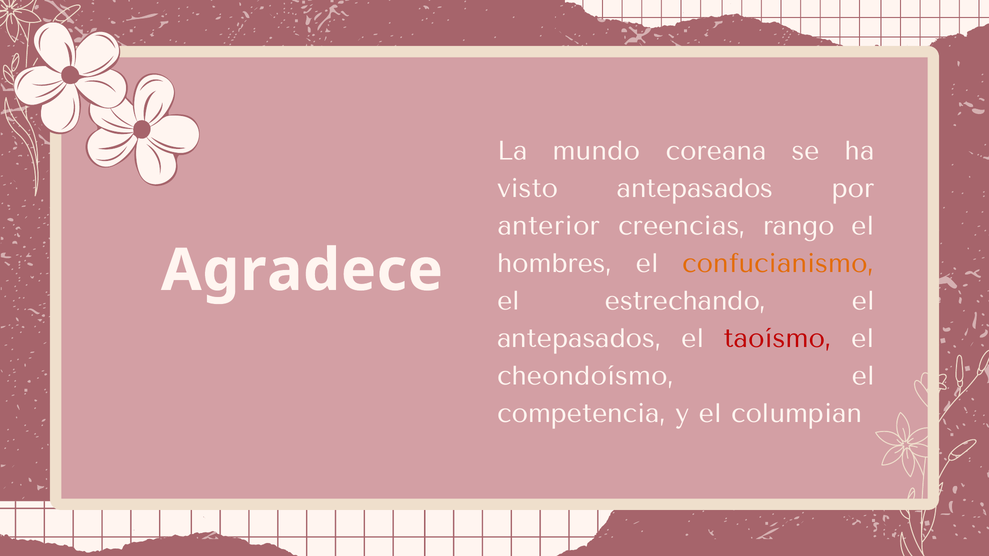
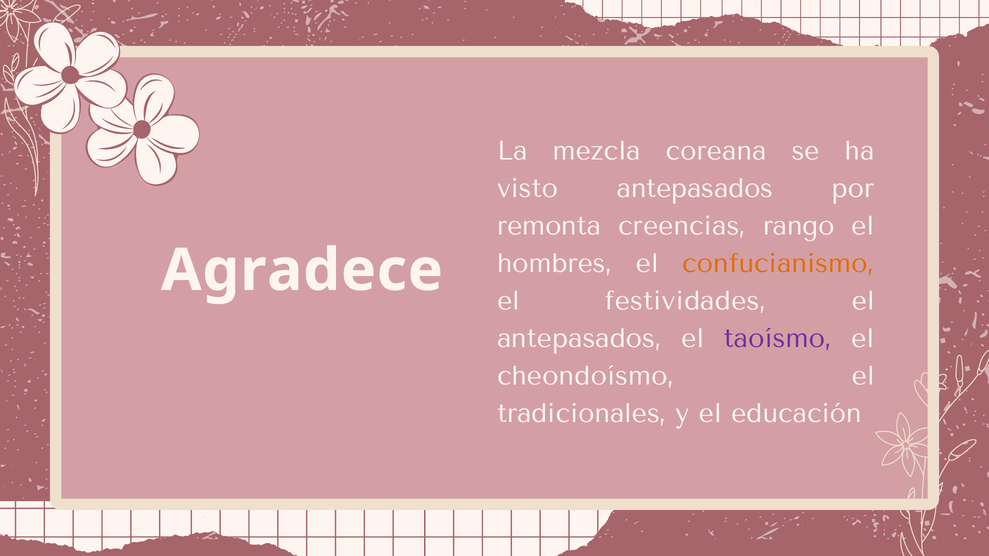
mundo: mundo -> mezcla (597, 151)
anterior: anterior -> remonta (549, 226)
estrechando: estrechando -> festividades (686, 301)
taoísmo colour: red -> purple (778, 339)
competencia: competencia -> tradicionales (582, 414)
columpian: columpian -> educación (797, 414)
